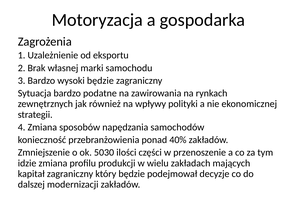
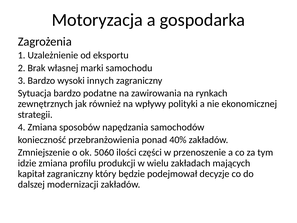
wysoki będzie: będzie -> innych (100, 80)
5030: 5030 -> 5060 (104, 152)
